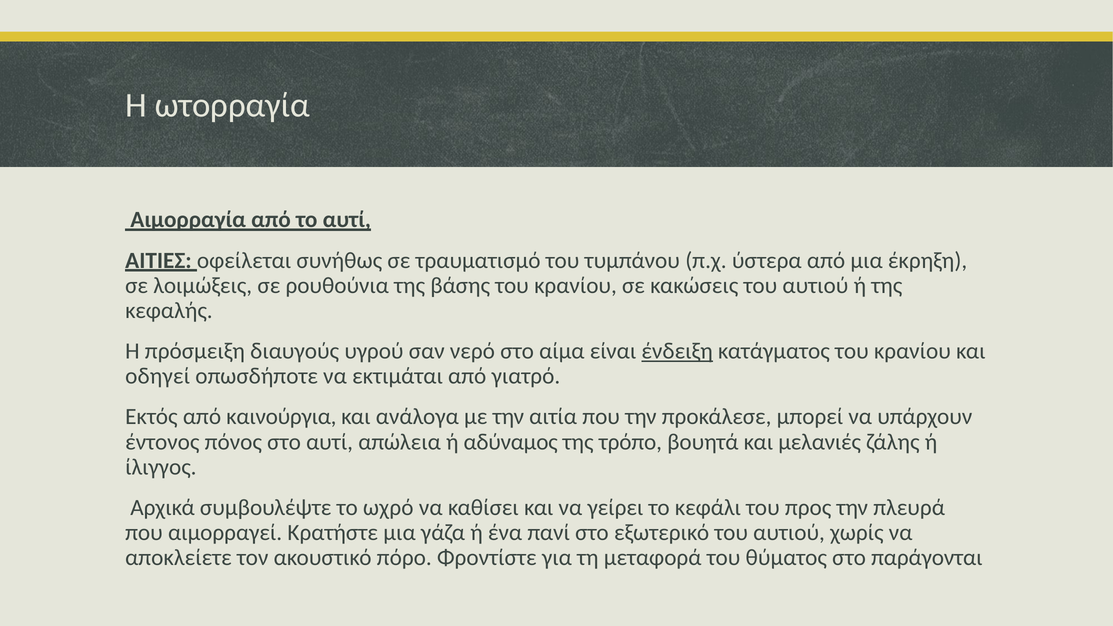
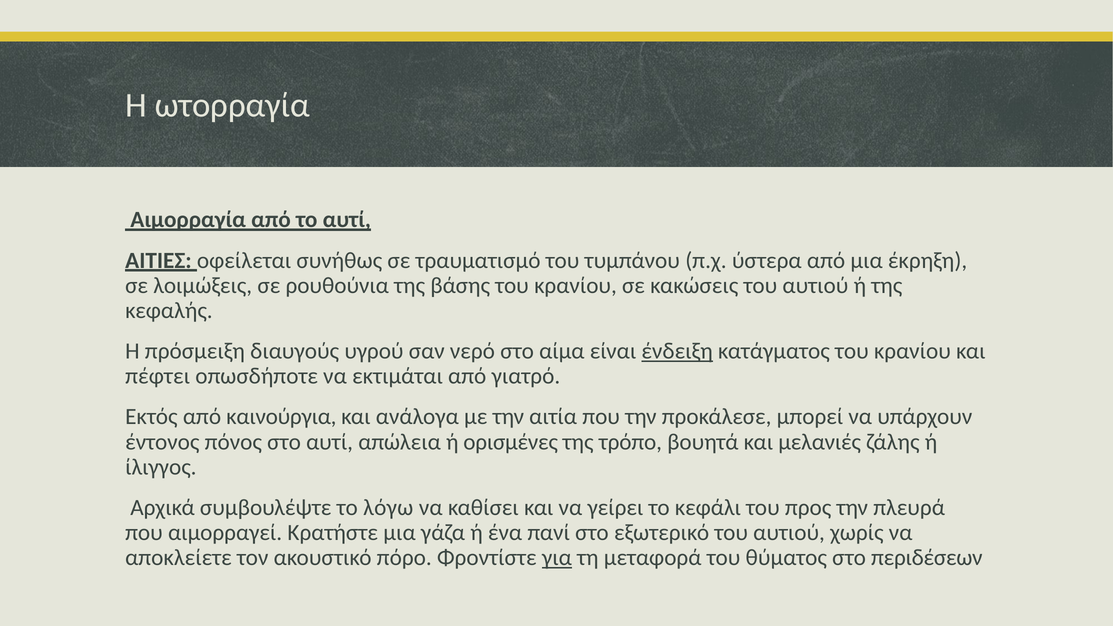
οδηγεί: οδηγεί -> πέφτει (158, 376)
αδύναμος: αδύναμος -> ορισμένες (511, 442)
ωχρό: ωχρό -> λόγω (388, 508)
για underline: none -> present (557, 558)
παράγονται: παράγονται -> περιδέσεων (927, 558)
